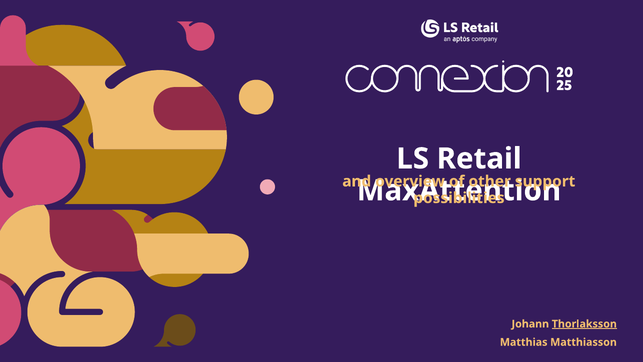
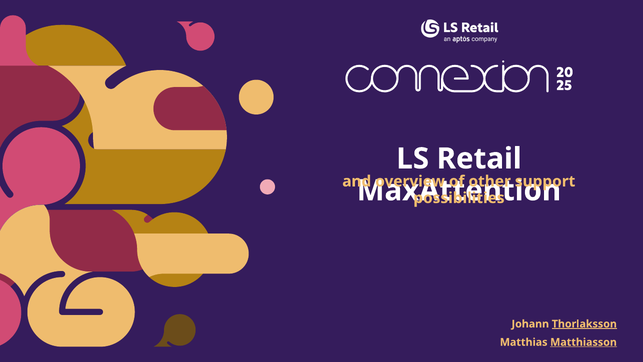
Matthiasson underline: none -> present (584, 342)
